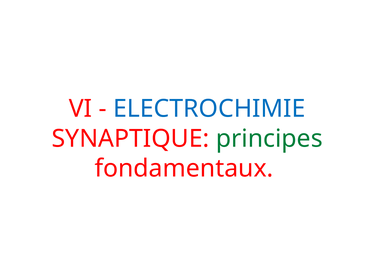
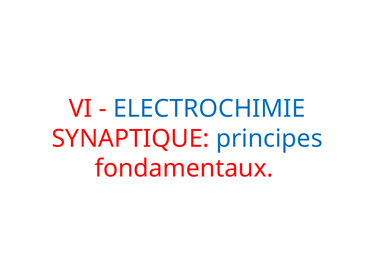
principes colour: green -> blue (269, 138)
